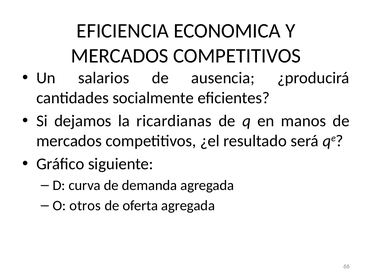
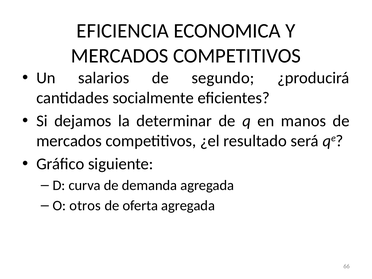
ausencia: ausencia -> segundo (223, 78)
ricardianas: ricardianas -> determinar (174, 121)
